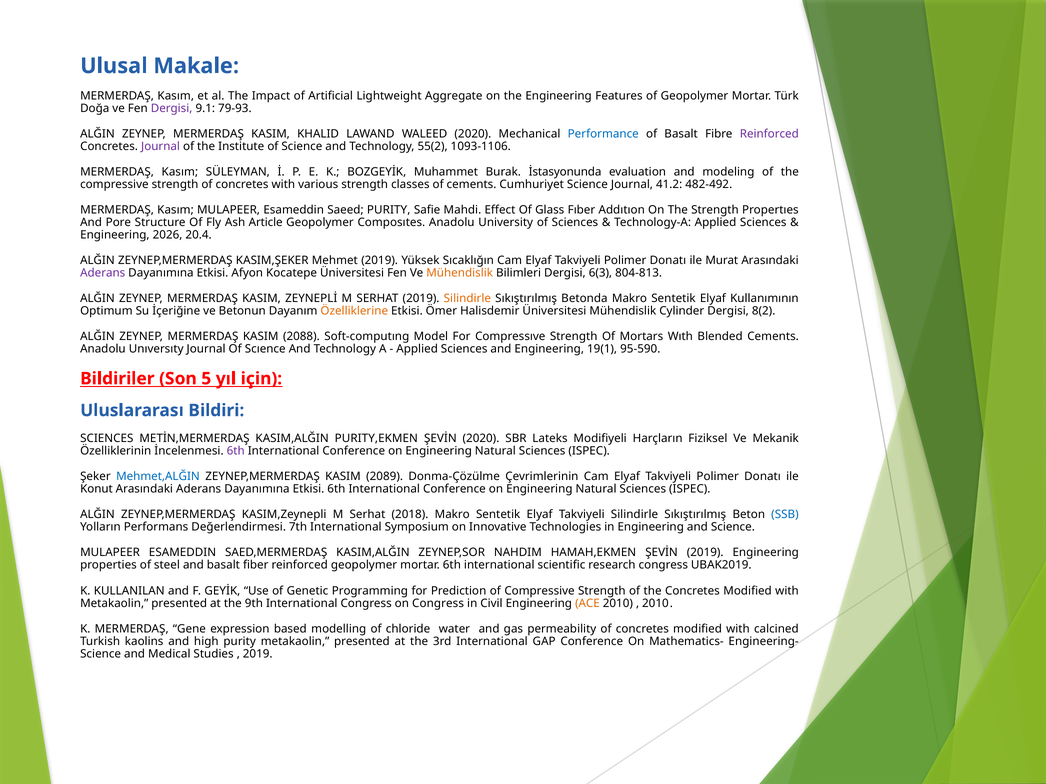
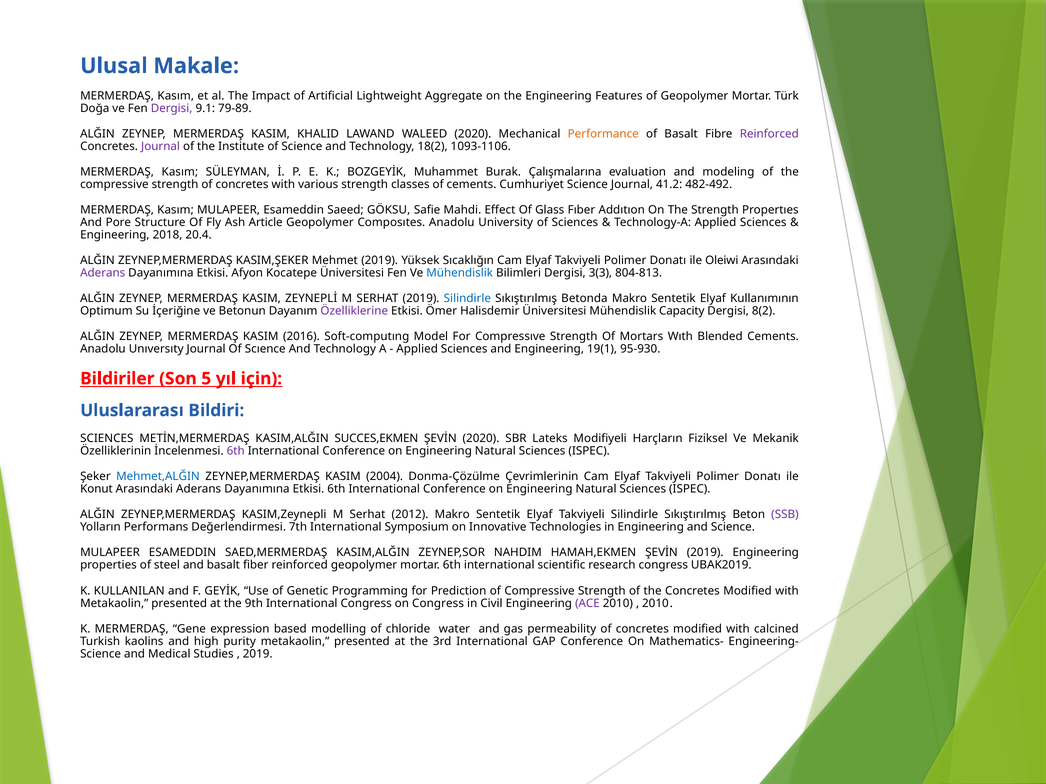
79-93: 79-93 -> 79-89 (235, 108)
Performance colour: blue -> orange (603, 134)
55(2: 55(2 -> 18(2 (433, 146)
İstasyonunda: İstasyonunda -> Çalışmalarına (565, 172)
Saeed PURITY: PURITY -> GÖKSU (389, 210)
2026: 2026 -> 2018 (168, 235)
Murat: Murat -> Oleiwi (722, 261)
Mühendislik colour: orange -> blue (460, 273)
6(3: 6(3 -> 3(3 (600, 273)
Silindirle colour: orange -> blue (467, 299)
Özelliklerine colour: orange -> purple (354, 311)
Cylinder: Cylinder -> Capacity (682, 311)
2088: 2088 -> 2016 (301, 337)
95-590: 95-590 -> 95-930 (640, 349)
PURITY,EKMEN: PURITY,EKMEN -> SUCCES,EKMEN (376, 439)
2089: 2089 -> 2004 (385, 477)
2018: 2018 -> 2012 (410, 515)
SSB colour: blue -> purple (785, 515)
ACE colour: orange -> purple (587, 604)
